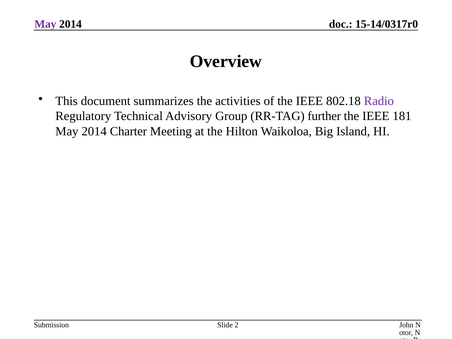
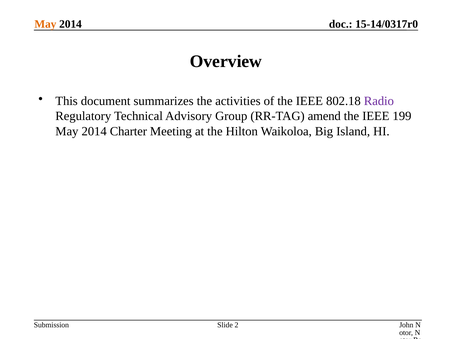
May colour: purple -> orange (45, 24)
further: further -> amend (324, 116)
181: 181 -> 199 (402, 116)
